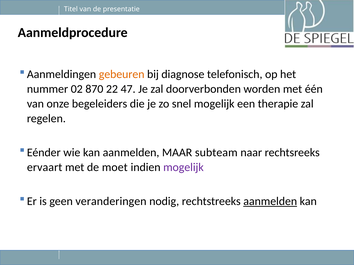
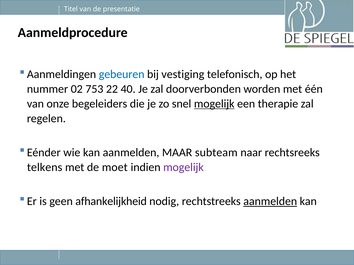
gebeuren colour: orange -> blue (122, 74)
diagnose: diagnose -> vestiging (183, 74)
870: 870 -> 753 (94, 89)
47: 47 -> 40 (128, 89)
mogelijk underline: none -> present (214, 104)
ervaart: ervaart -> telkens (45, 167)
veranderingen: veranderingen -> afhankelijkheid (111, 202)
